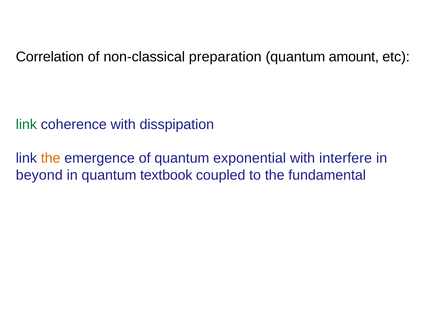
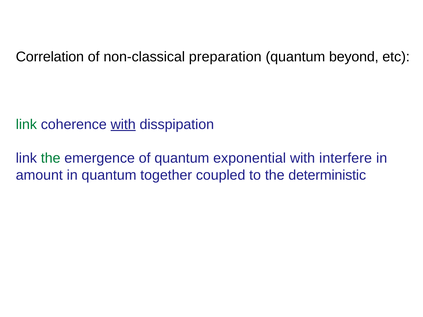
amount: amount -> beyond (354, 57)
with underline: none -> present (123, 125)
the colour: orange -> green (51, 158)
beyond: beyond -> amount (39, 175)
textbook: textbook -> together (166, 175)
fundamental: fundamental -> deterministic (327, 175)
